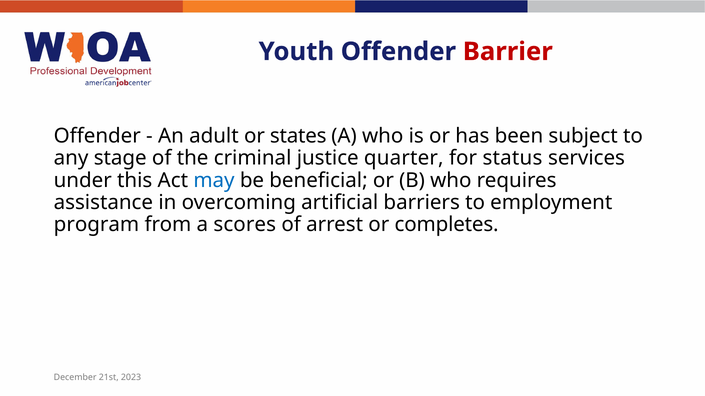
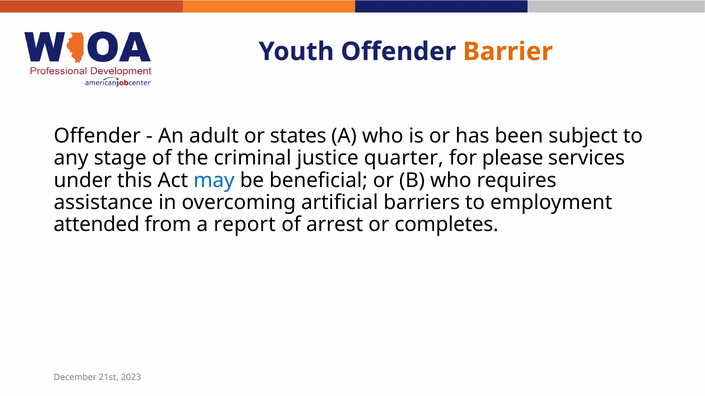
Barrier colour: red -> orange (508, 52)
status: status -> please (513, 158)
program: program -> attended (97, 225)
scores: scores -> report (245, 225)
